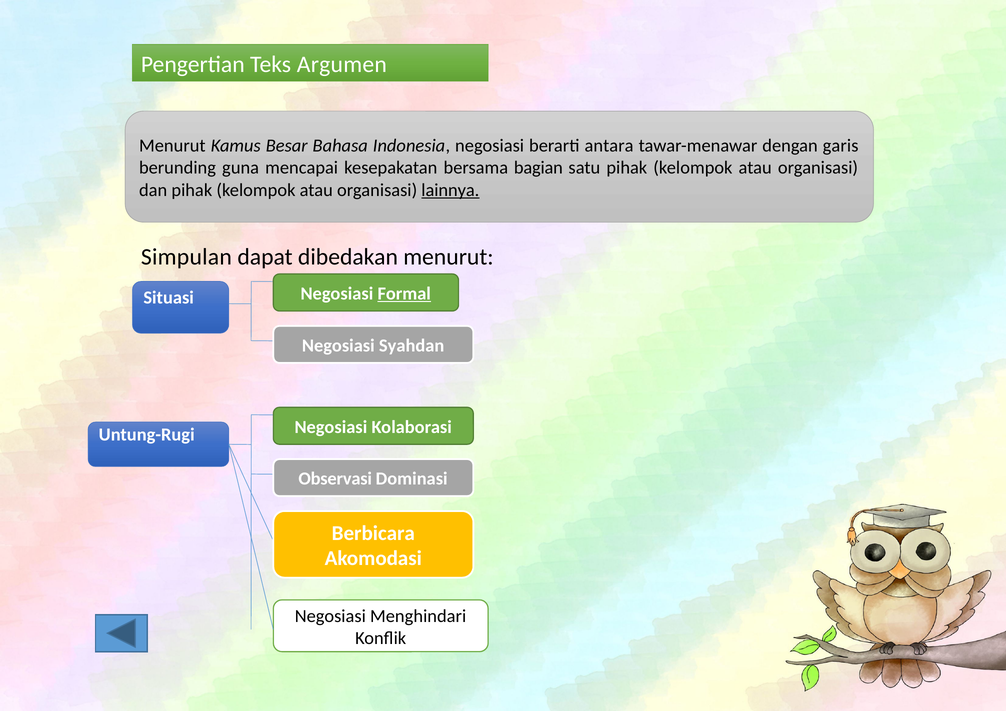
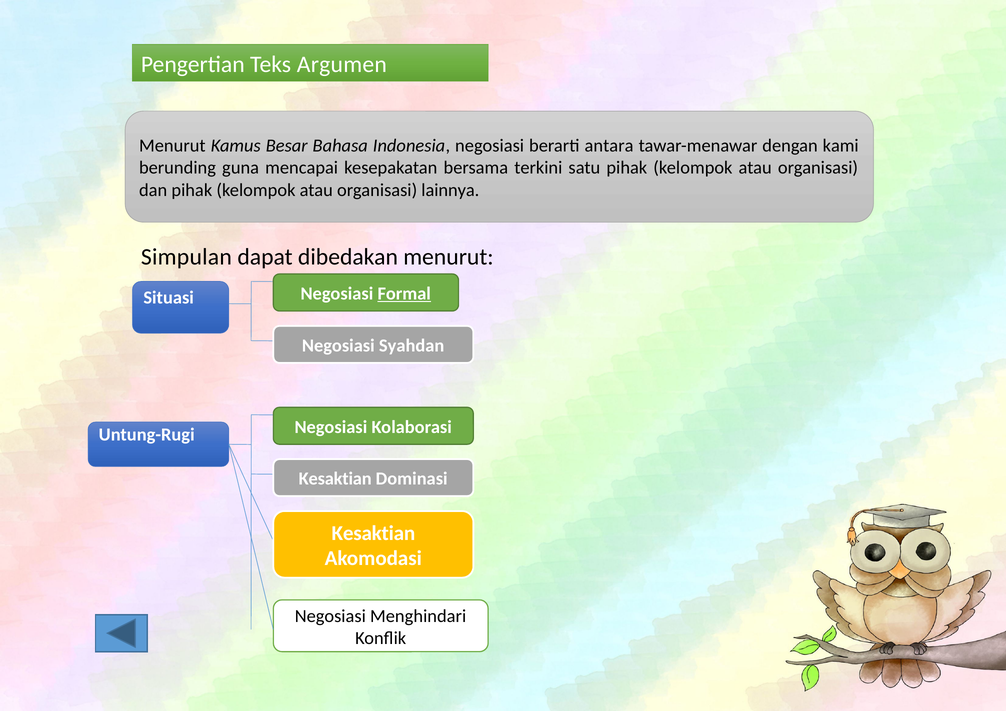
garis: garis -> kami (841, 146)
bagian: bagian -> terkini (538, 168)
lainnya underline: present -> none (450, 190)
Observasi: Observasi -> Kesaktian (335, 479)
Berbicara: Berbicara -> Kesaktian (373, 533)
